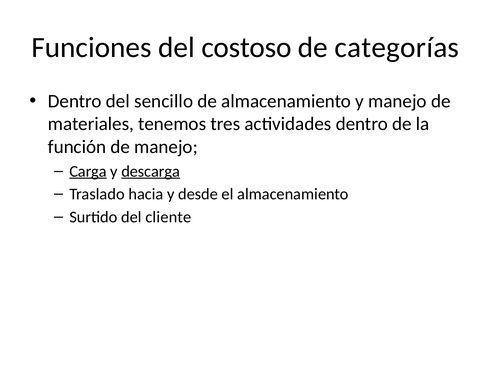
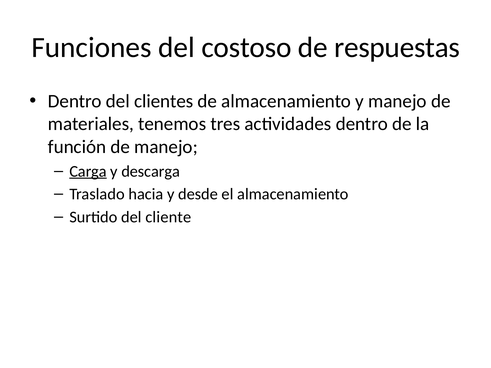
categorías: categorías -> respuestas (397, 47)
sencillo: sencillo -> clientes (164, 101)
descarga underline: present -> none (151, 171)
